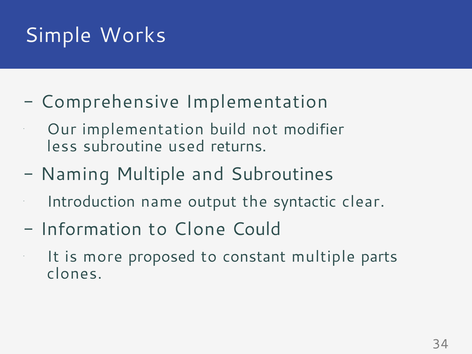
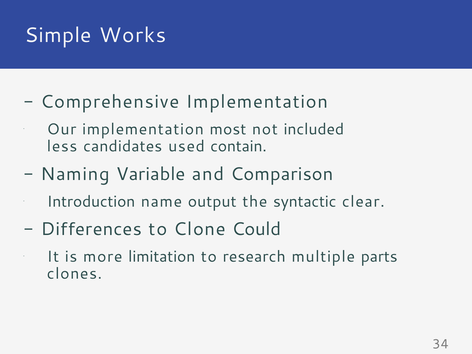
build: build -> most (228, 129)
modifier: modifier -> included (314, 129)
subroutine: subroutine -> candidates (123, 146)
returns: returns -> contain (239, 146)
Naming Multiple: Multiple -> Variable (151, 174)
Subroutines: Subroutines -> Comparison (282, 174)
Information: Information -> Differences (91, 229)
proposed: proposed -> limitation (162, 257)
constant: constant -> research (254, 257)
